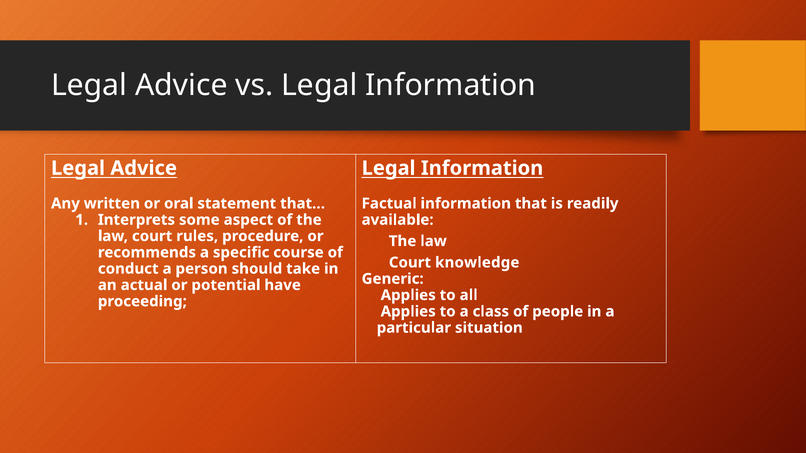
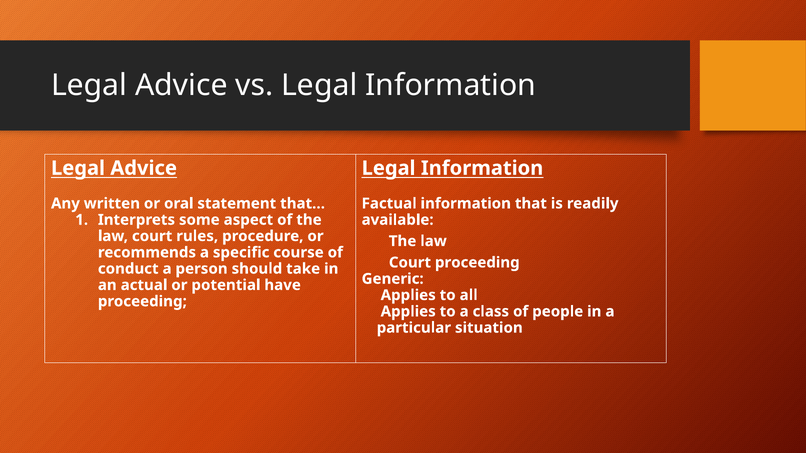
Court knowledge: knowledge -> proceeding (477, 263)
